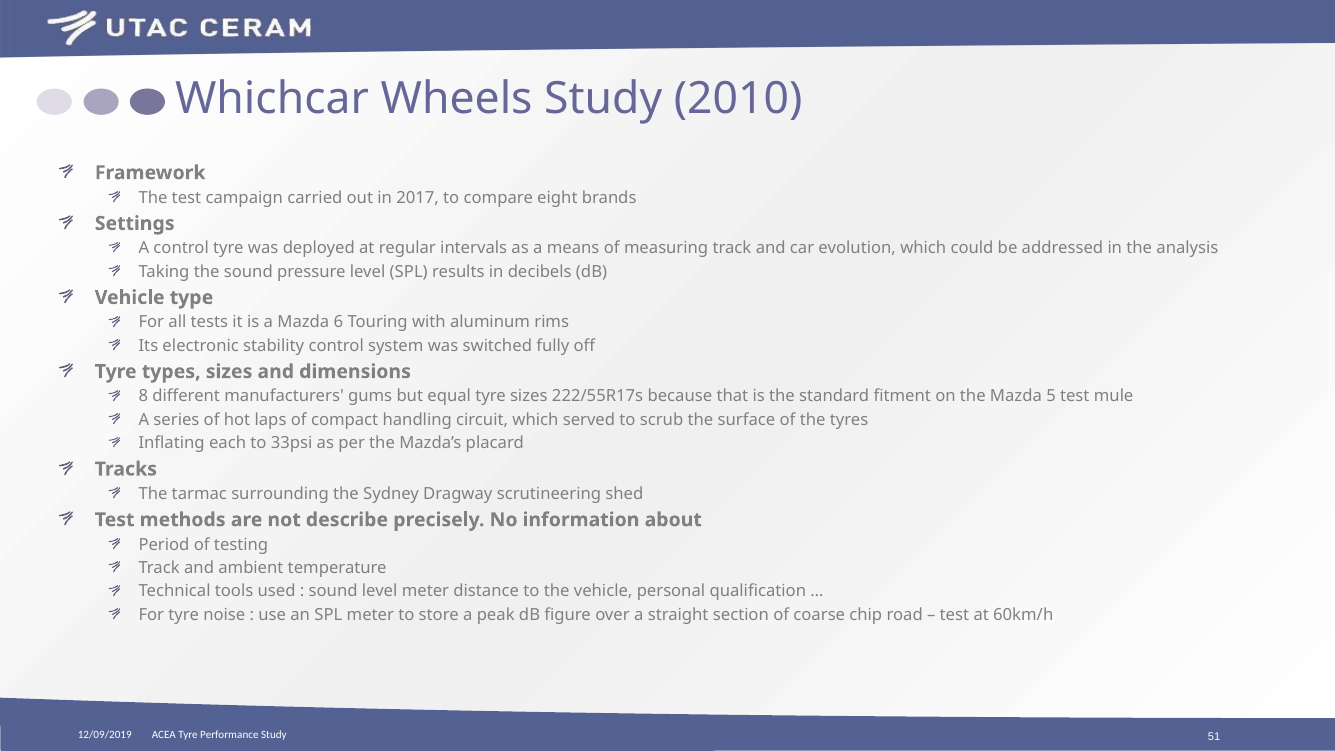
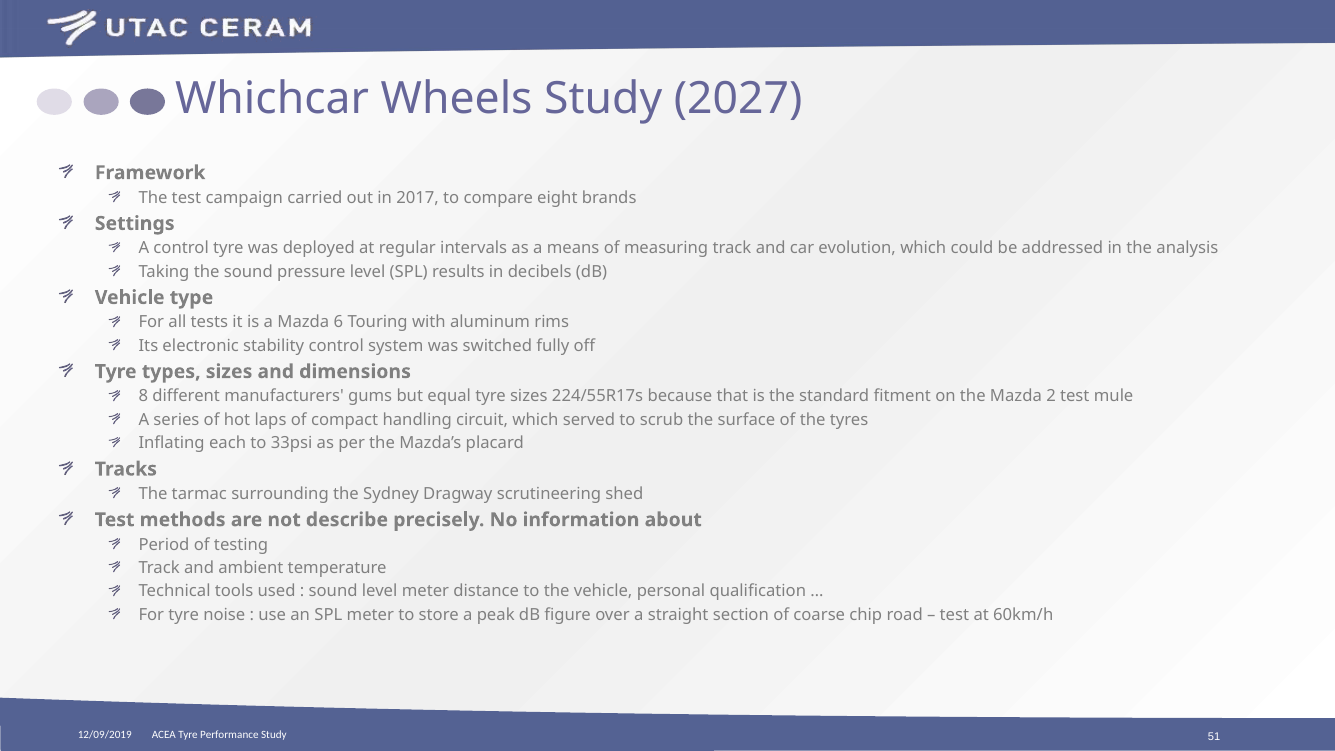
2010: 2010 -> 2027 (738, 99)
222/55R17s: 222/55R17s -> 224/55R17s (598, 396)
5: 5 -> 2 (1051, 396)
